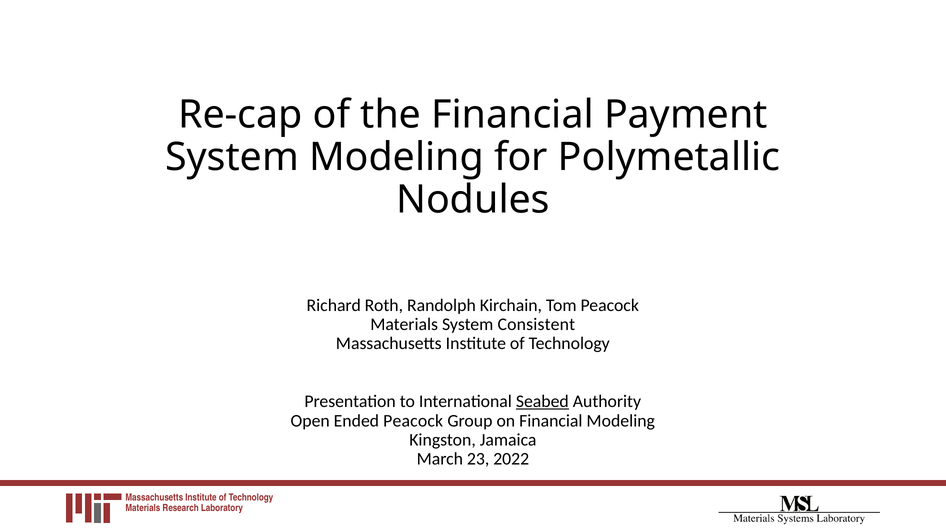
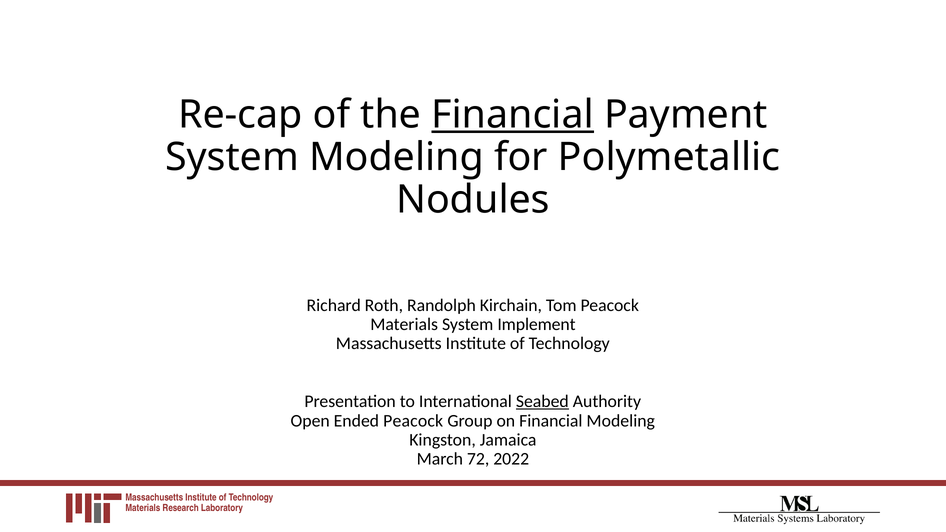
Financial underline: none -> present (513, 115)
Consistent: Consistent -> Implement (536, 324)
23: 23 -> 72 (478, 459)
